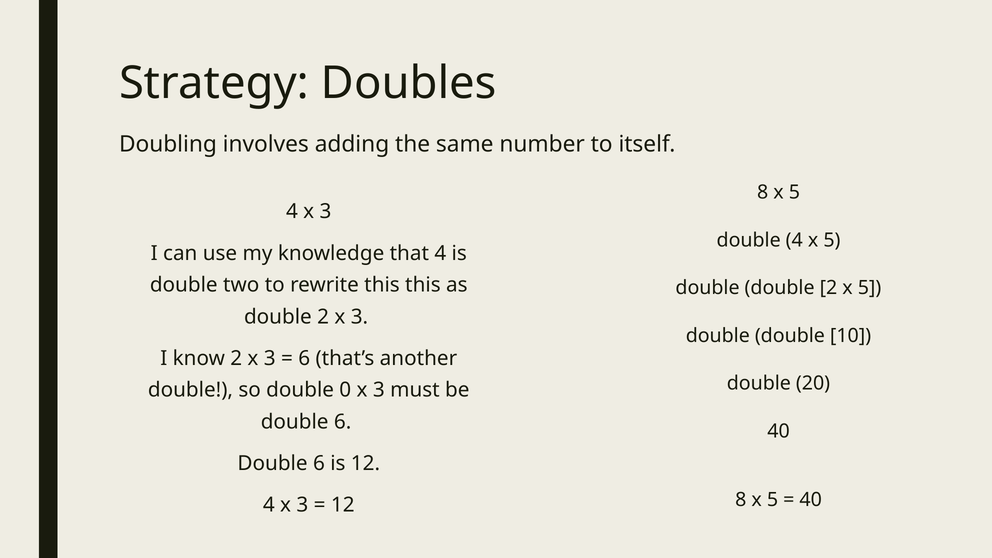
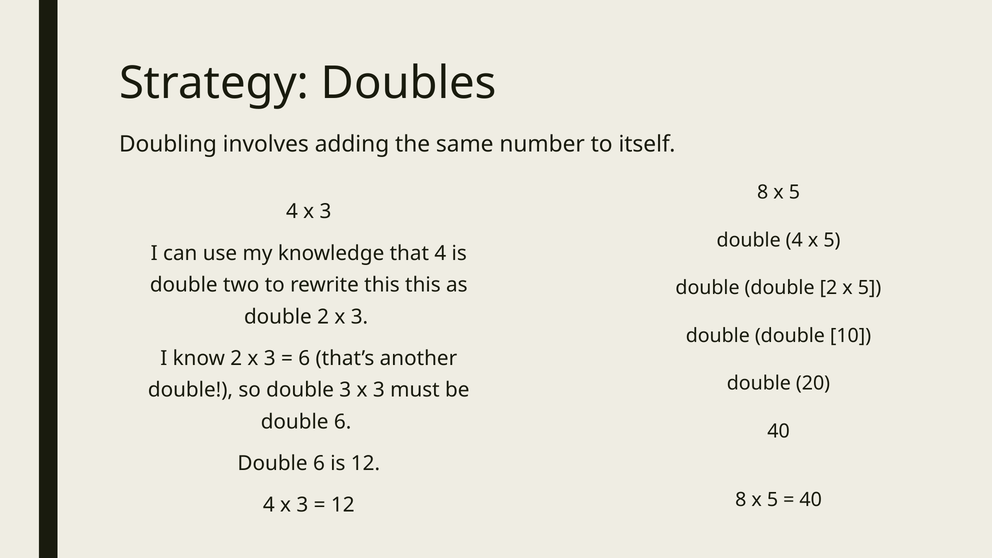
double 0: 0 -> 3 (345, 390)
